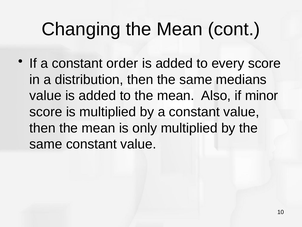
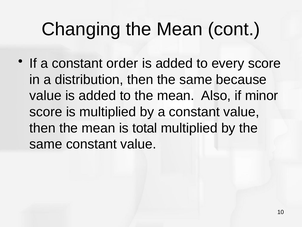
medians: medians -> because (241, 79)
only: only -> total (145, 128)
